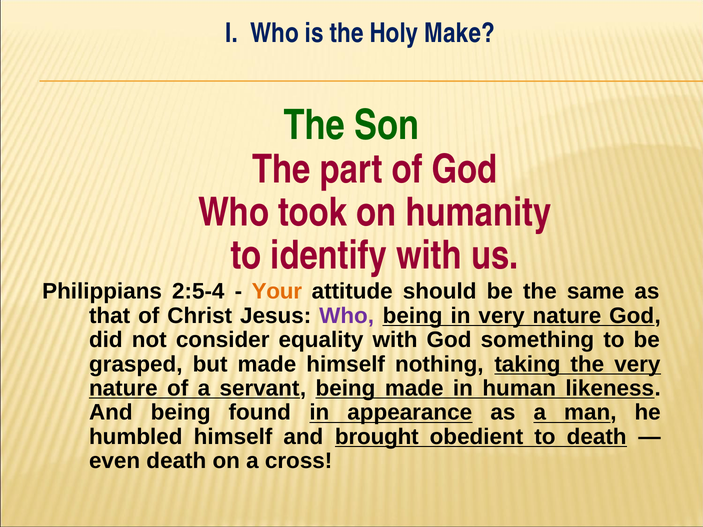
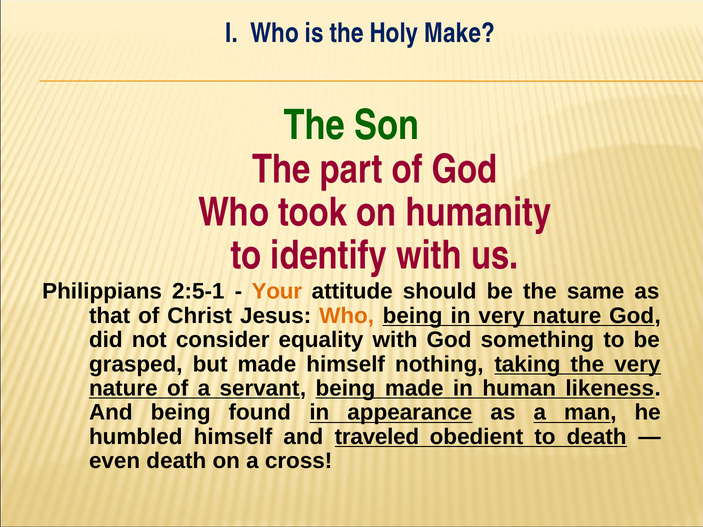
2:5-4: 2:5-4 -> 2:5-1 (198, 292)
Who colour: purple -> orange (347, 316)
brought: brought -> traveled (377, 437)
